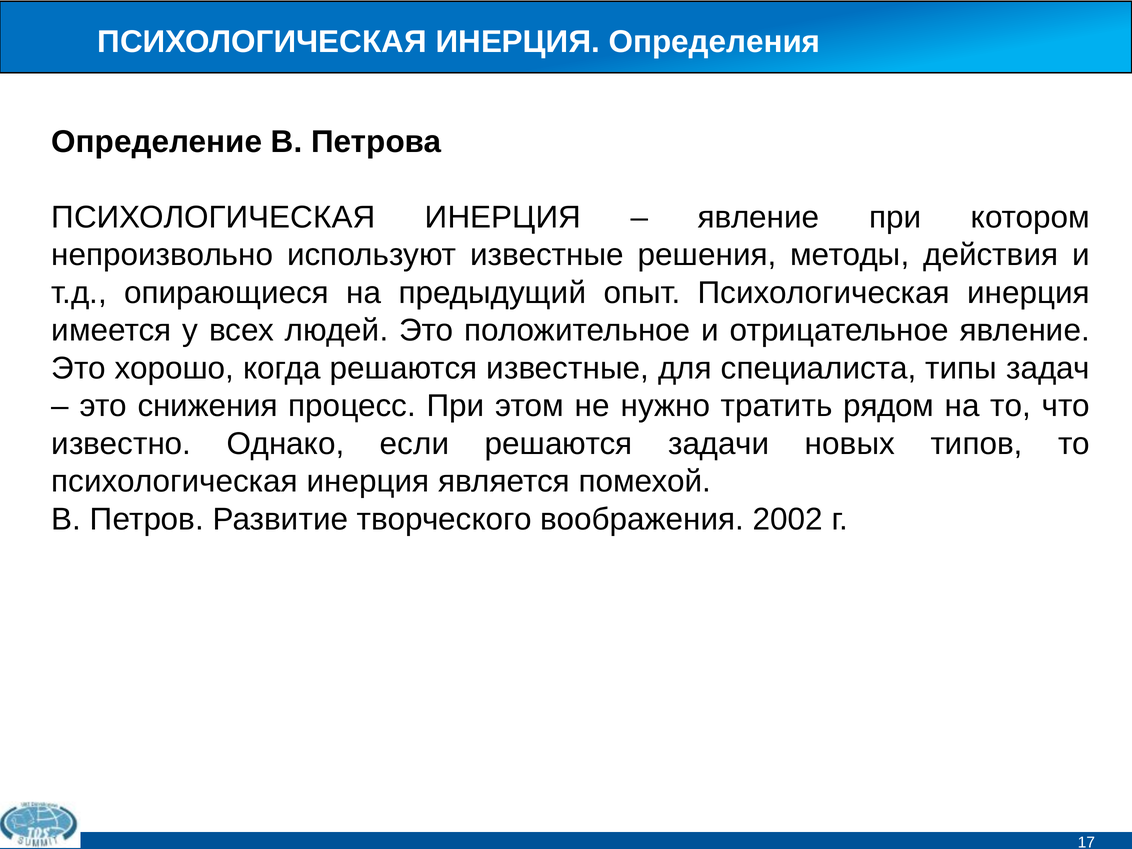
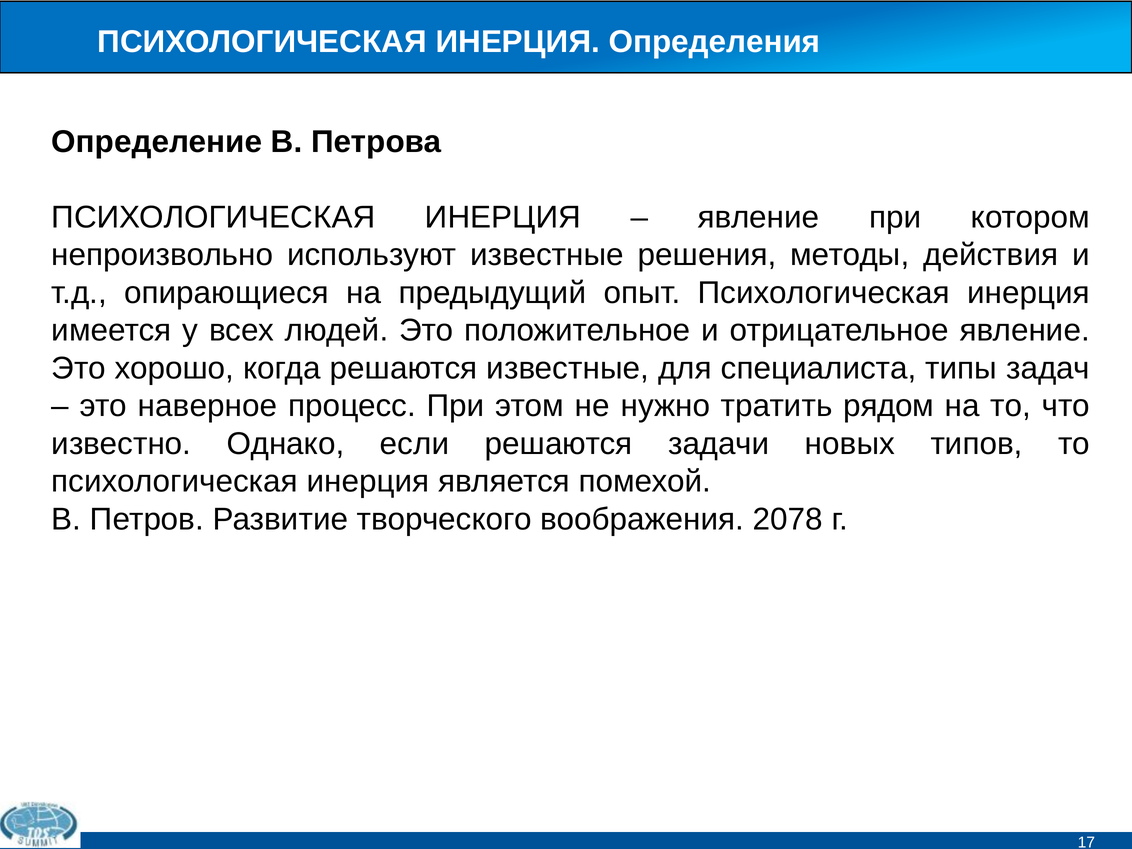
снижения: снижения -> наверное (207, 406)
2002: 2002 -> 2078 (788, 519)
